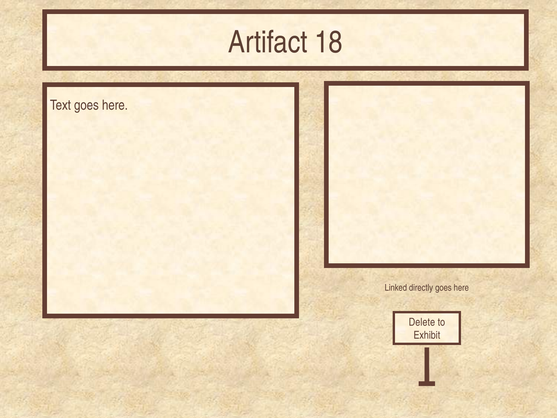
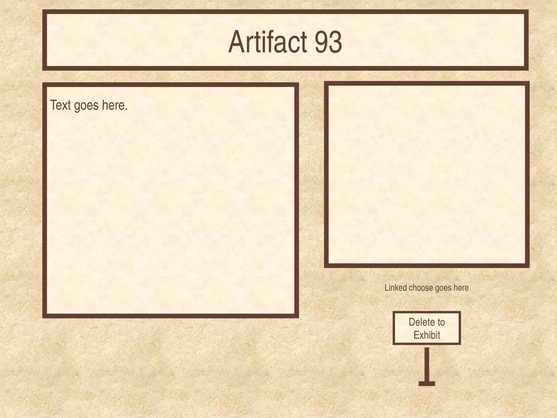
18: 18 -> 93 (329, 42)
directly: directly -> choose (421, 288)
